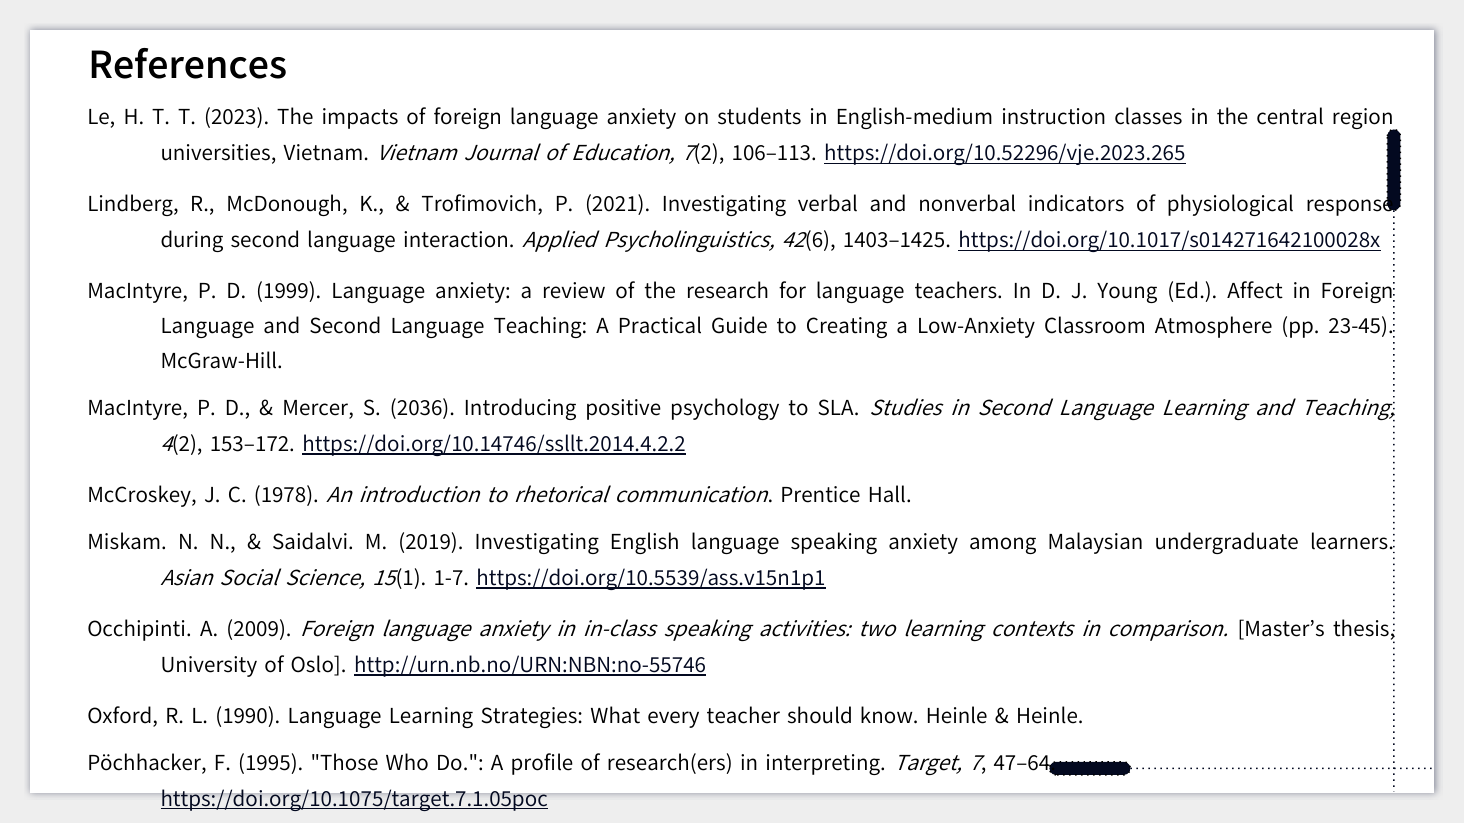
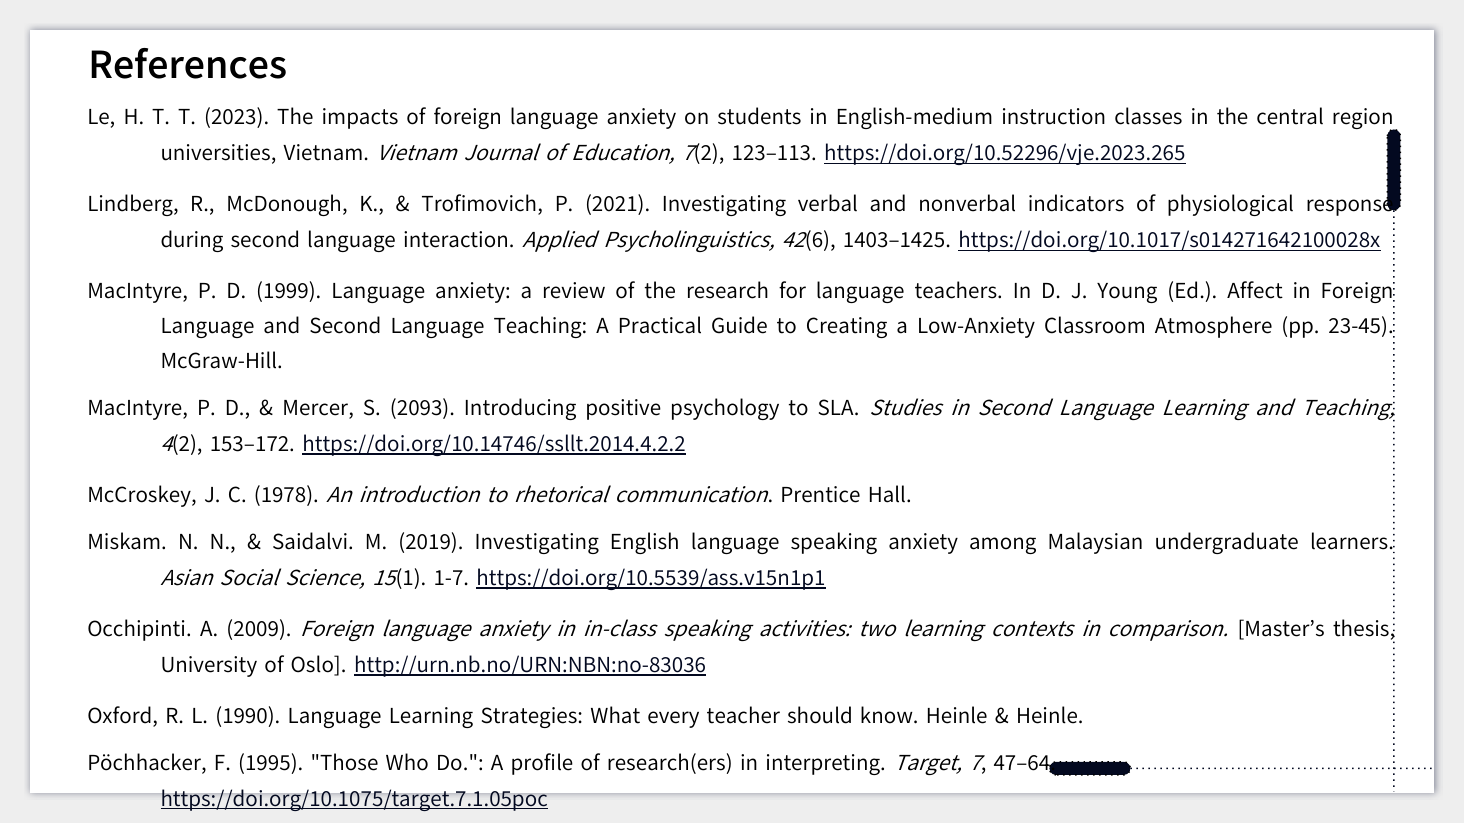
106–113: 106–113 -> 123–113 (774, 154)
2036: 2036 -> 2093 (422, 408)
http://urn.nb.no/URN:NBN:no-55746: http://urn.nb.no/URN:NBN:no-55746 -> http://urn.nb.no/URN:NBN:no-83036 (530, 666)
